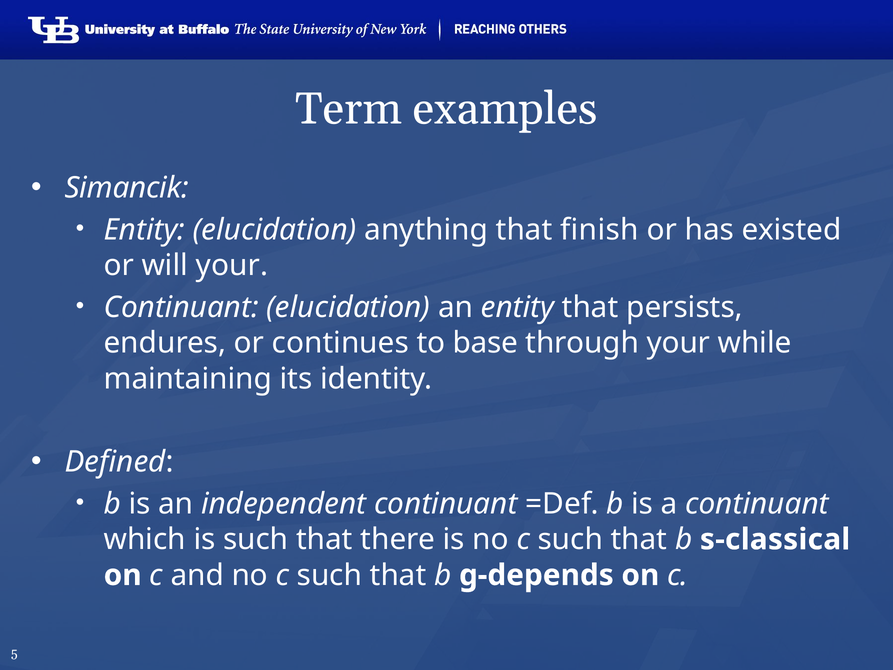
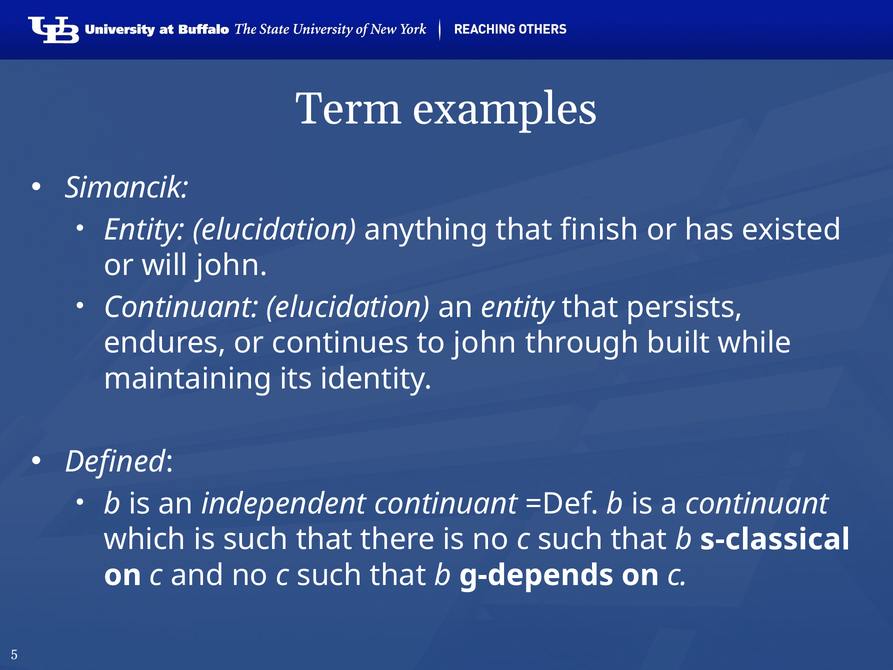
will your: your -> john (232, 265)
to base: base -> john (485, 343)
through your: your -> built (678, 343)
